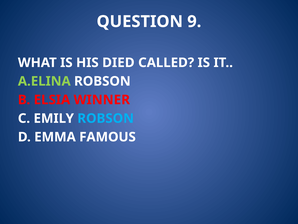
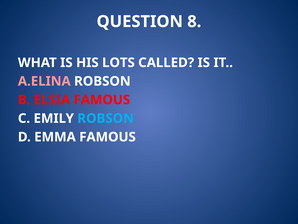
9: 9 -> 8 (194, 22)
DIED: DIED -> LOTS (118, 63)
A.ELINA colour: light green -> pink (44, 81)
ELSIA WINNER: WINNER -> FAMOUS (102, 100)
